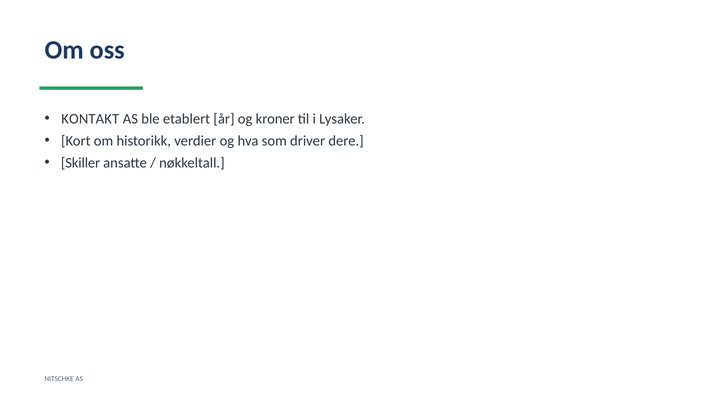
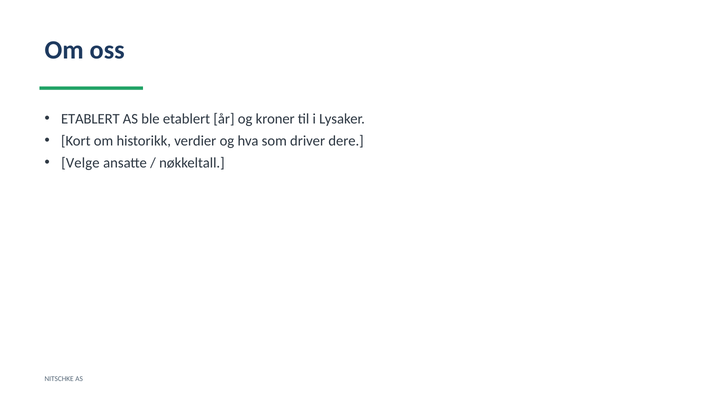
KONTAKT: KONTAKT -> ETABLERT (90, 119)
Skiller: Skiller -> Velge (80, 163)
